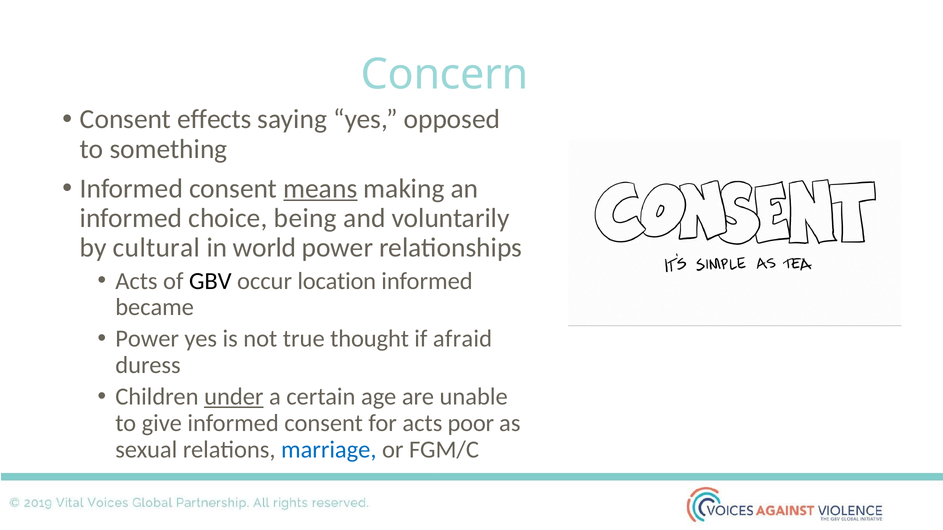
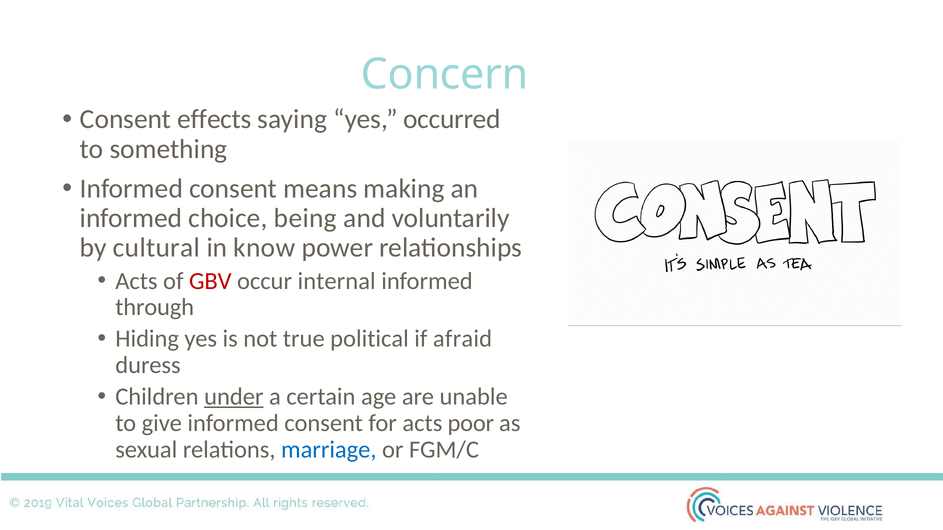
opposed: opposed -> occurred (452, 119)
means underline: present -> none (320, 189)
world: world -> know (264, 248)
GBV colour: black -> red (210, 281)
location: location -> internal (337, 281)
became: became -> through (155, 308)
Power: Power -> Hiding (147, 339)
thought: thought -> political (370, 339)
